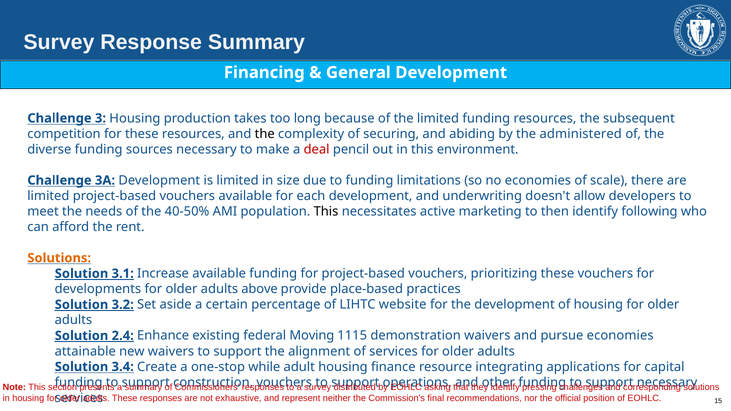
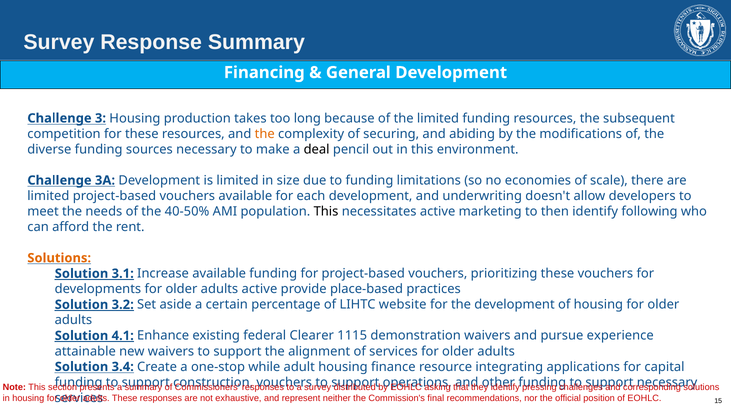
the colour: black -> orange (265, 134)
administered: administered -> modifications (581, 134)
deal colour: red -> black (317, 149)
adults above: above -> active (259, 289)
2.4: 2.4 -> 4.1 (123, 336)
Moving: Moving -> Clearer (312, 336)
pursue economies: economies -> experience (620, 336)
